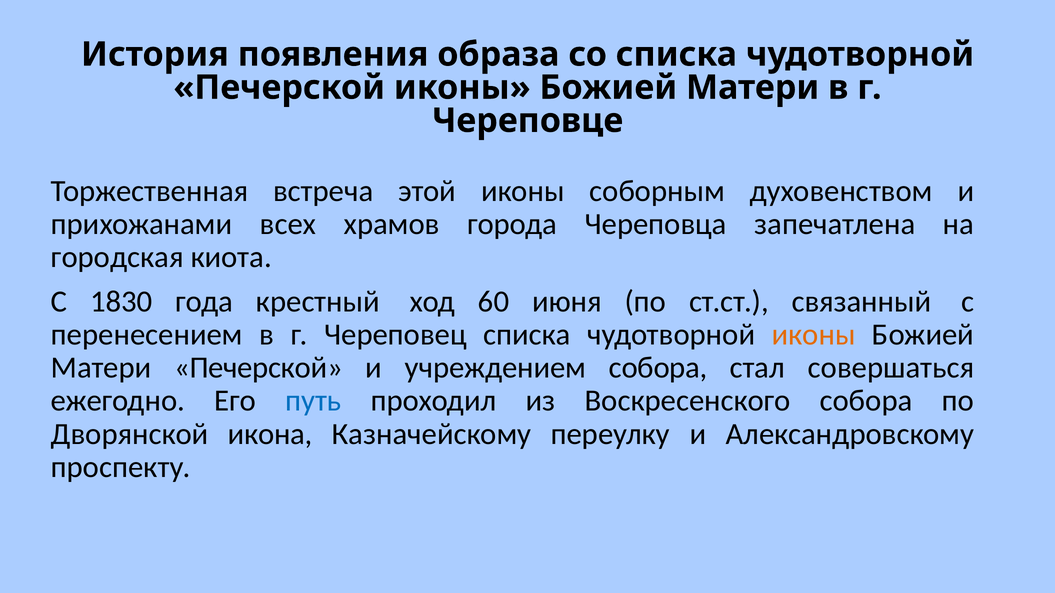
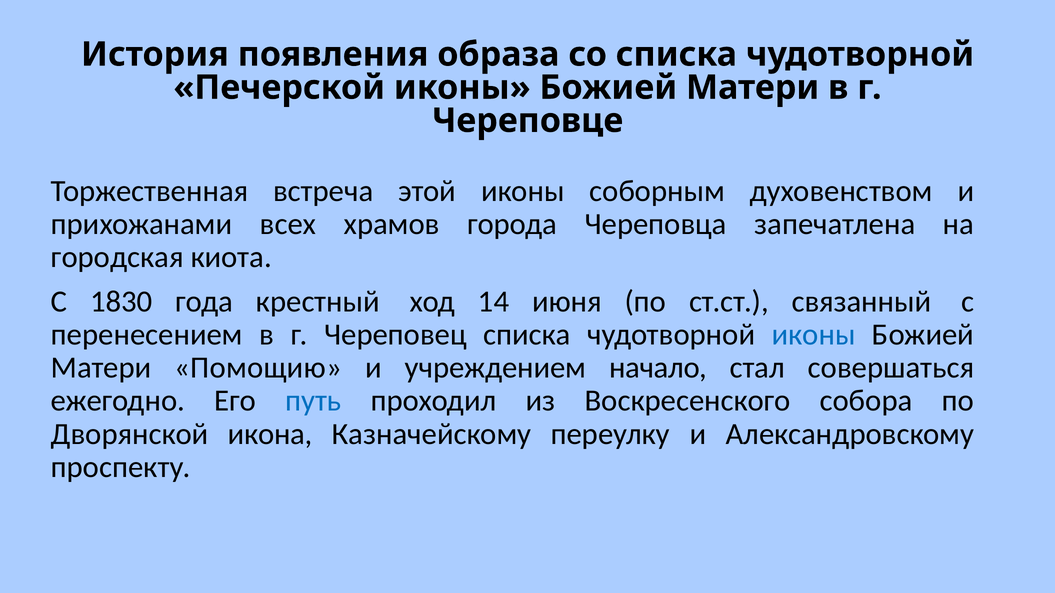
60: 60 -> 14 (494, 302)
иконы colour: orange -> blue (814, 335)
Матери Печерской: Печерской -> Помощию (258, 368)
учреждением собора: собора -> начало (658, 368)
